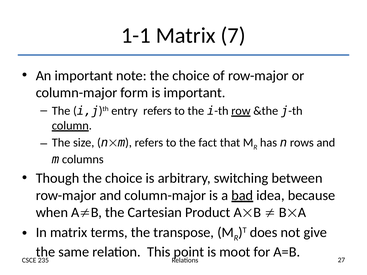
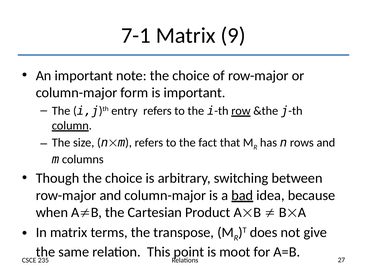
1-1: 1-1 -> 7-1 (136, 36)
7: 7 -> 9 (233, 36)
